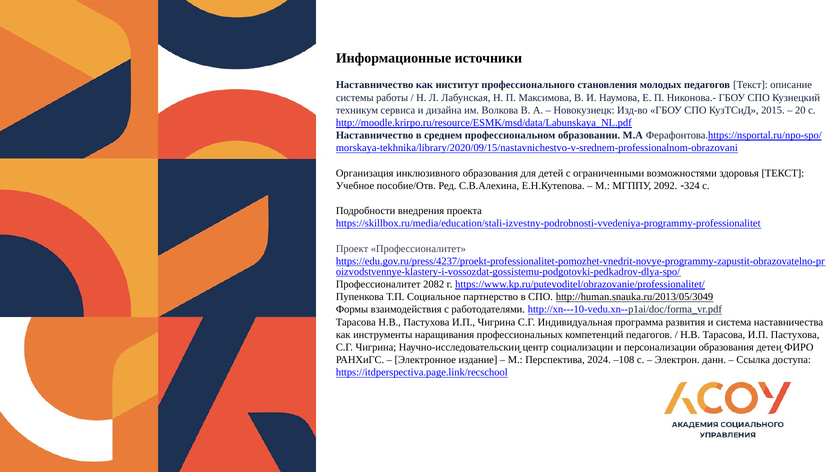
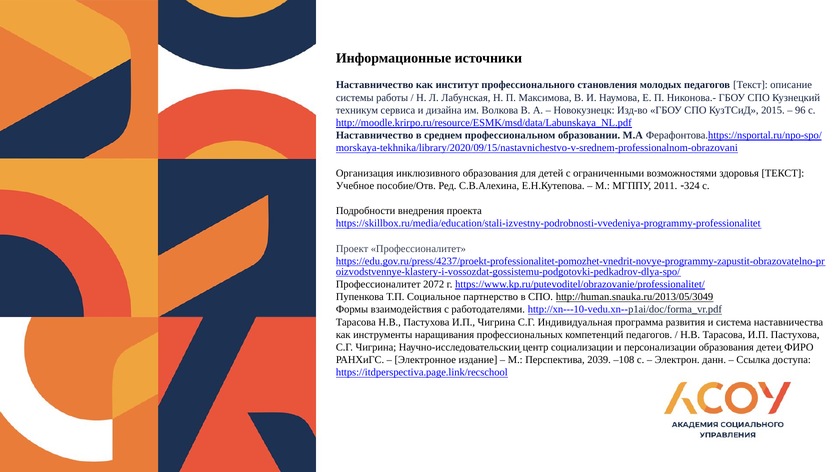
20: 20 -> 96 (800, 110)
2092: 2092 -> 2011 (666, 185)
2082: 2082 -> 2072 (434, 284)
2024: 2024 -> 2039 (599, 359)
